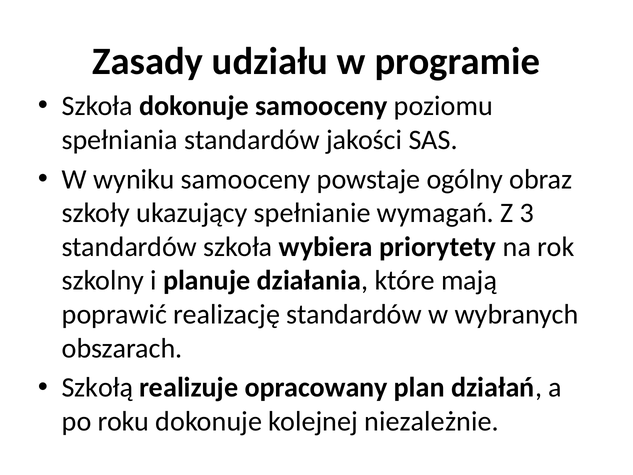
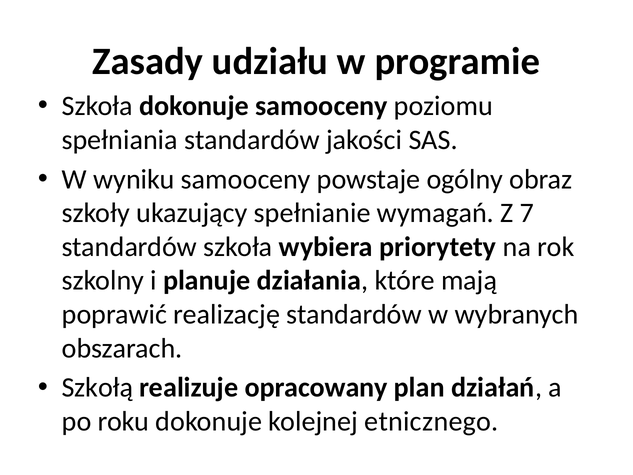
3: 3 -> 7 (527, 213)
niezależnie: niezależnie -> etnicznego (431, 421)
